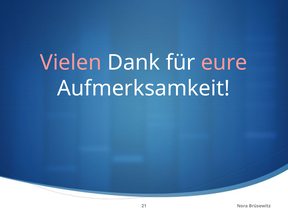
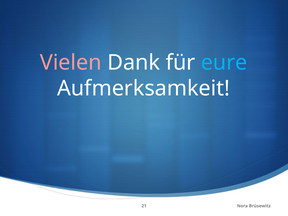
eure colour: pink -> light blue (224, 63)
